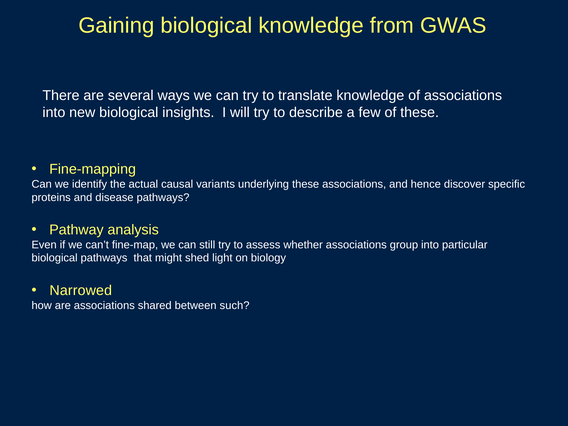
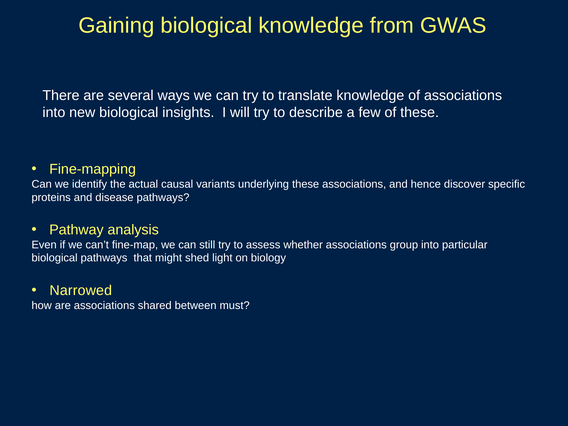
such: such -> must (235, 305)
